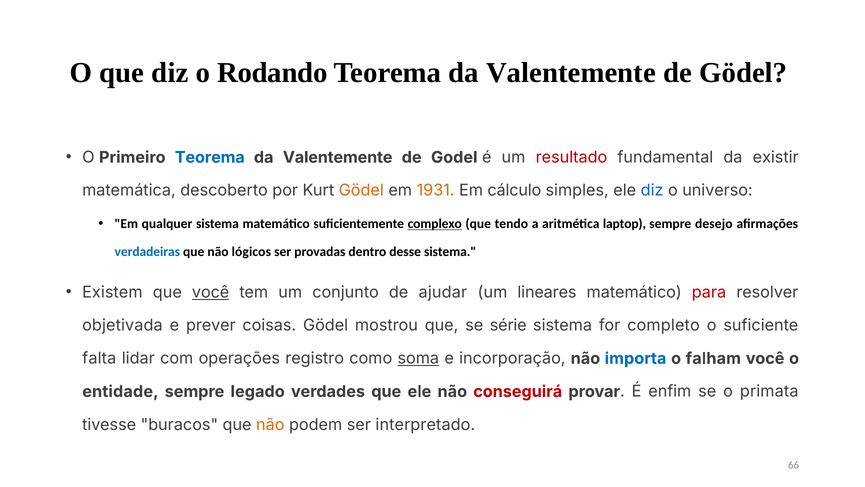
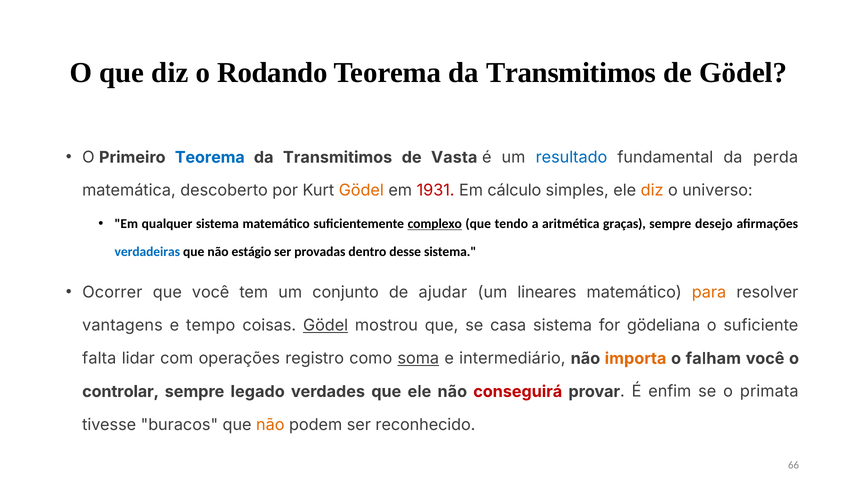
Valentemente: Valentemente -> Transmitimos (571, 73)
Valentemente: Valentemente -> Transmitimos (338, 157)
Godel: Godel -> Vasta (454, 157)
resultado colour: red -> blue (571, 157)
existir: existir -> perda (776, 157)
1931 colour: orange -> red (436, 190)
diz colour: blue -> orange (652, 190)
laptop: laptop -> graças (624, 224)
lógicos: lógicos -> estágio (251, 251)
Existem: Existem -> Ocorrer (112, 292)
você underline: present -> none (211, 292)
para colour: red -> orange (709, 292)
objetivada: objetivada -> vantagens (122, 325)
prever: prever -> tempo (211, 325)
Gödel underline: none -> present (326, 325)
série: série -> casa (508, 325)
completo: completo -> gödeliana (664, 325)
incorporação: incorporação -> intermediário (512, 358)
importa colour: blue -> orange (636, 358)
entidade: entidade -> controlar (121, 391)
interpretado: interpretado -> reconhecido (425, 424)
